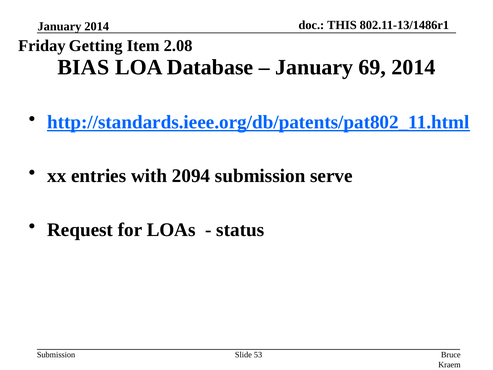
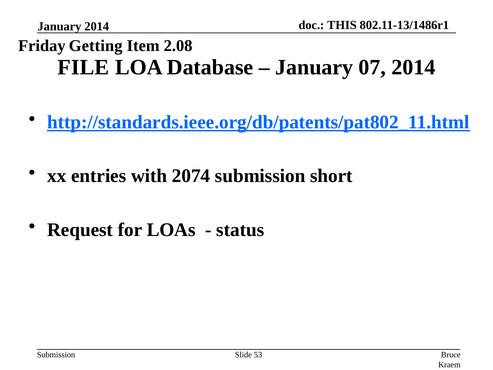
BIAS: BIAS -> FILE (83, 67)
69: 69 -> 07 (372, 67)
2094: 2094 -> 2074 (191, 176)
serve: serve -> short (331, 176)
